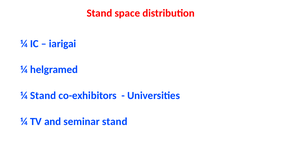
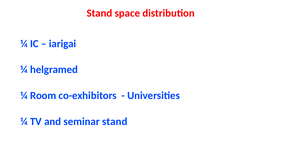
¼ Stand: Stand -> Room (43, 96)
